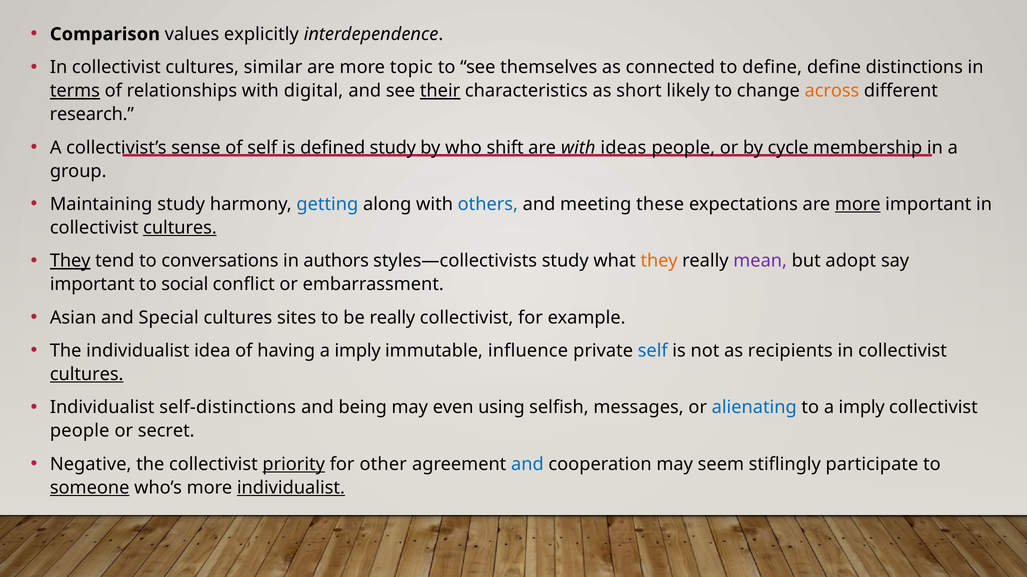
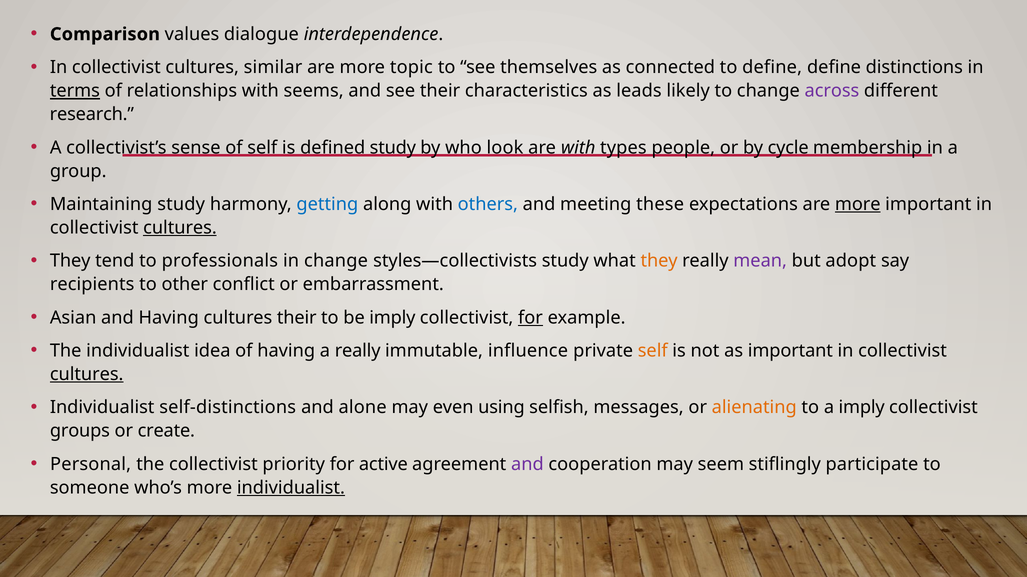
explicitly: explicitly -> dialogue (261, 34)
digital: digital -> seems (314, 91)
their underline: present -> none (440, 91)
short: short -> leads (639, 91)
across colour: orange -> purple (832, 91)
shift: shift -> look (505, 148)
ideas: ideas -> types (623, 148)
They underline: present -> none (70, 261)
conversations: conversations -> professionals (220, 261)
in authors: authors -> change (336, 261)
important: important -> recipients (92, 285)
social: social -> other (185, 285)
and Special: Special -> Having (169, 318)
cultures sites: sites -> their (297, 318)
be really: really -> imply (392, 318)
for underline: none -> present (530, 318)
having a imply: imply -> really (358, 351)
self colour: blue -> orange (653, 351)
as recipients: recipients -> important (790, 351)
being: being -> alone (363, 408)
alienating colour: blue -> orange (754, 408)
people: people -> groups (80, 431)
secret: secret -> create (166, 431)
Negative: Negative -> Personal (91, 465)
priority underline: present -> none (294, 465)
other: other -> active (383, 465)
and colour: blue -> purple (527, 465)
someone underline: present -> none (90, 488)
